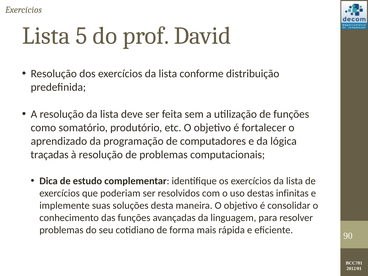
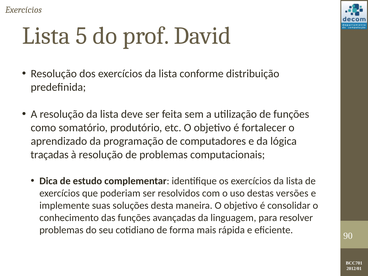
infinitas: infinitas -> versões (292, 193)
